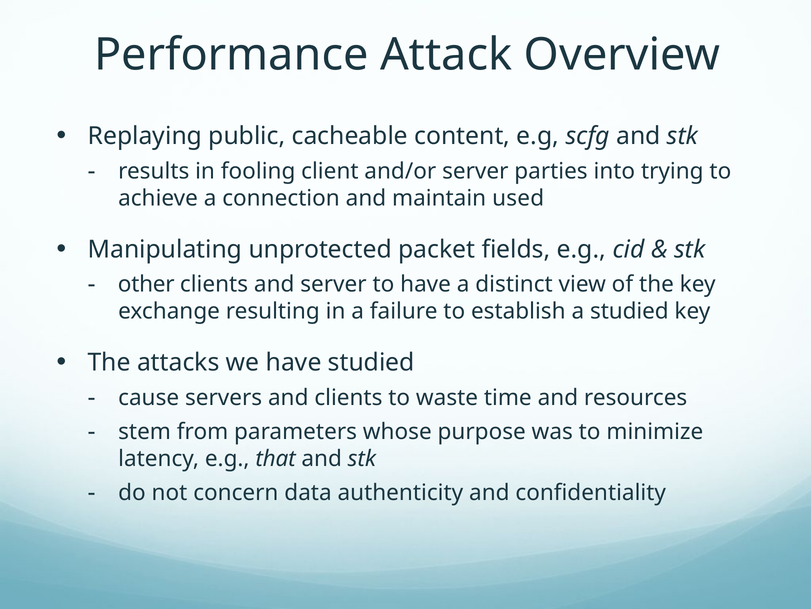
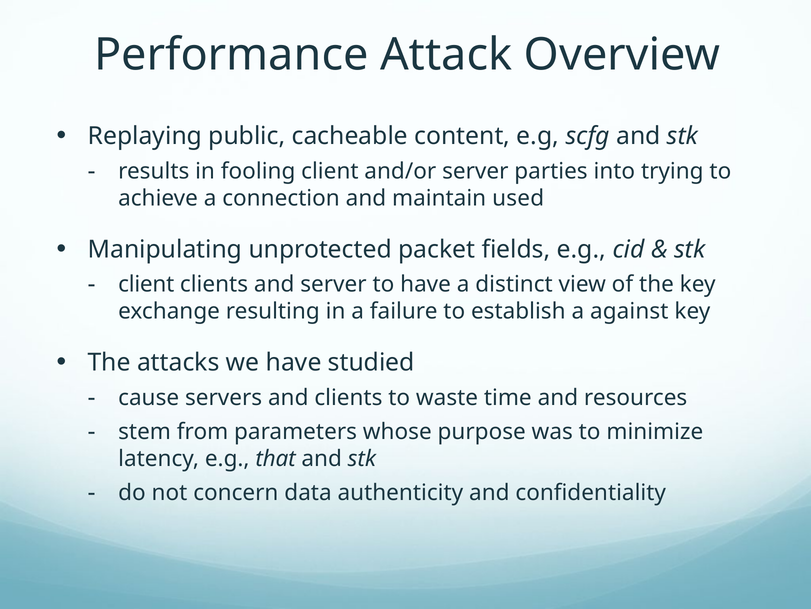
other: other -> client (146, 284)
a studied: studied -> against (629, 311)
